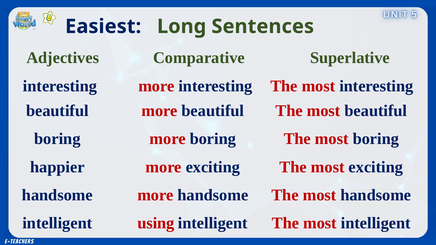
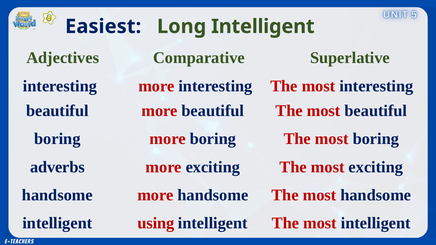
Long Sentences: Sentences -> Intelligent (263, 26)
happier: happier -> adverbs (57, 167)
